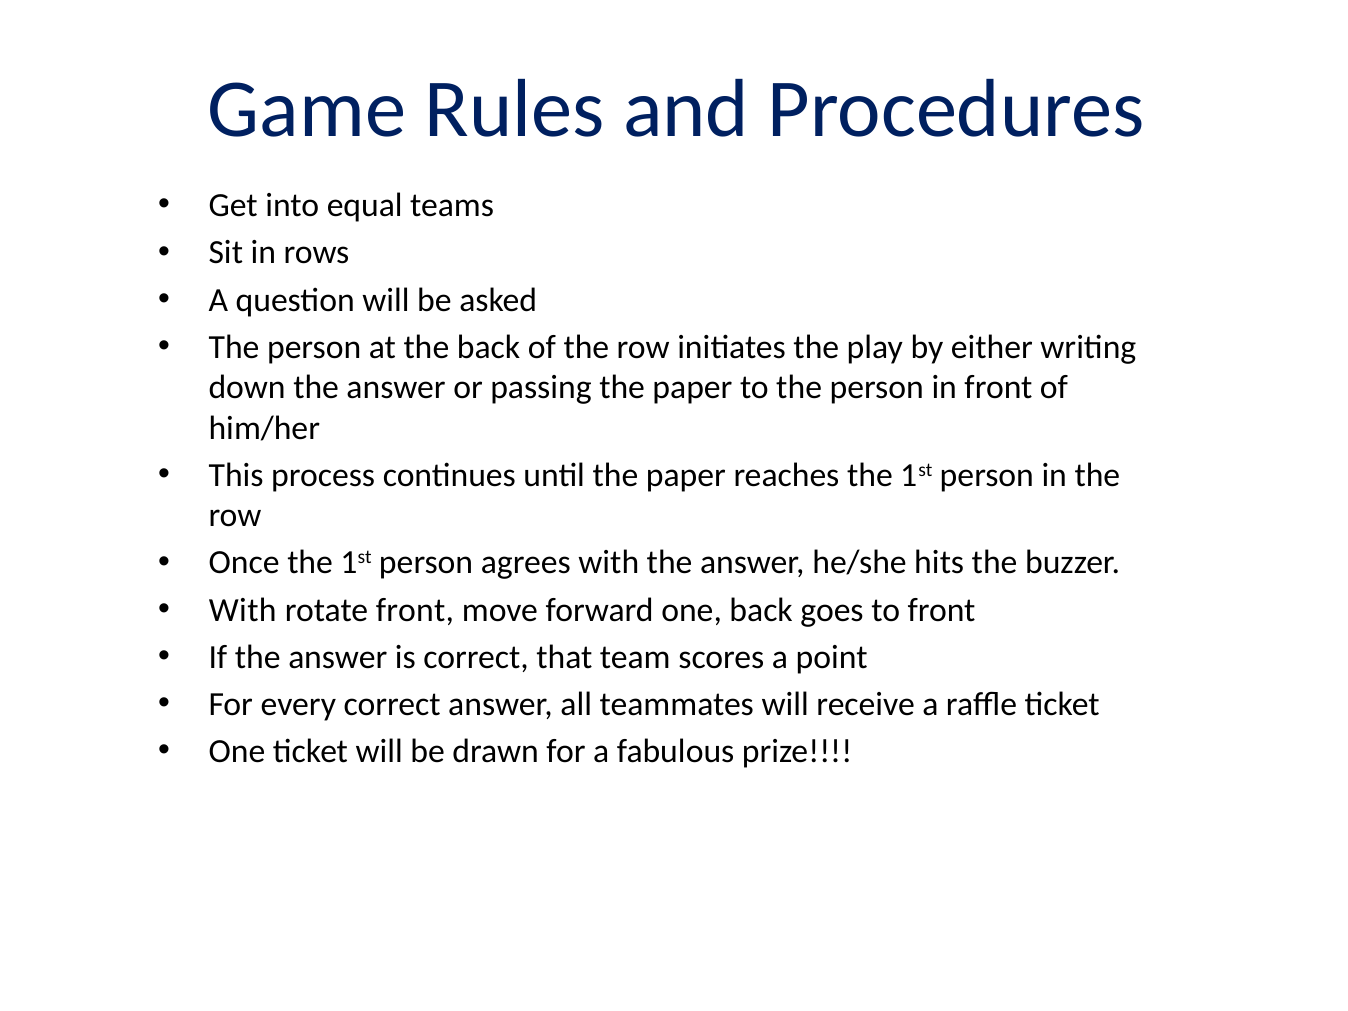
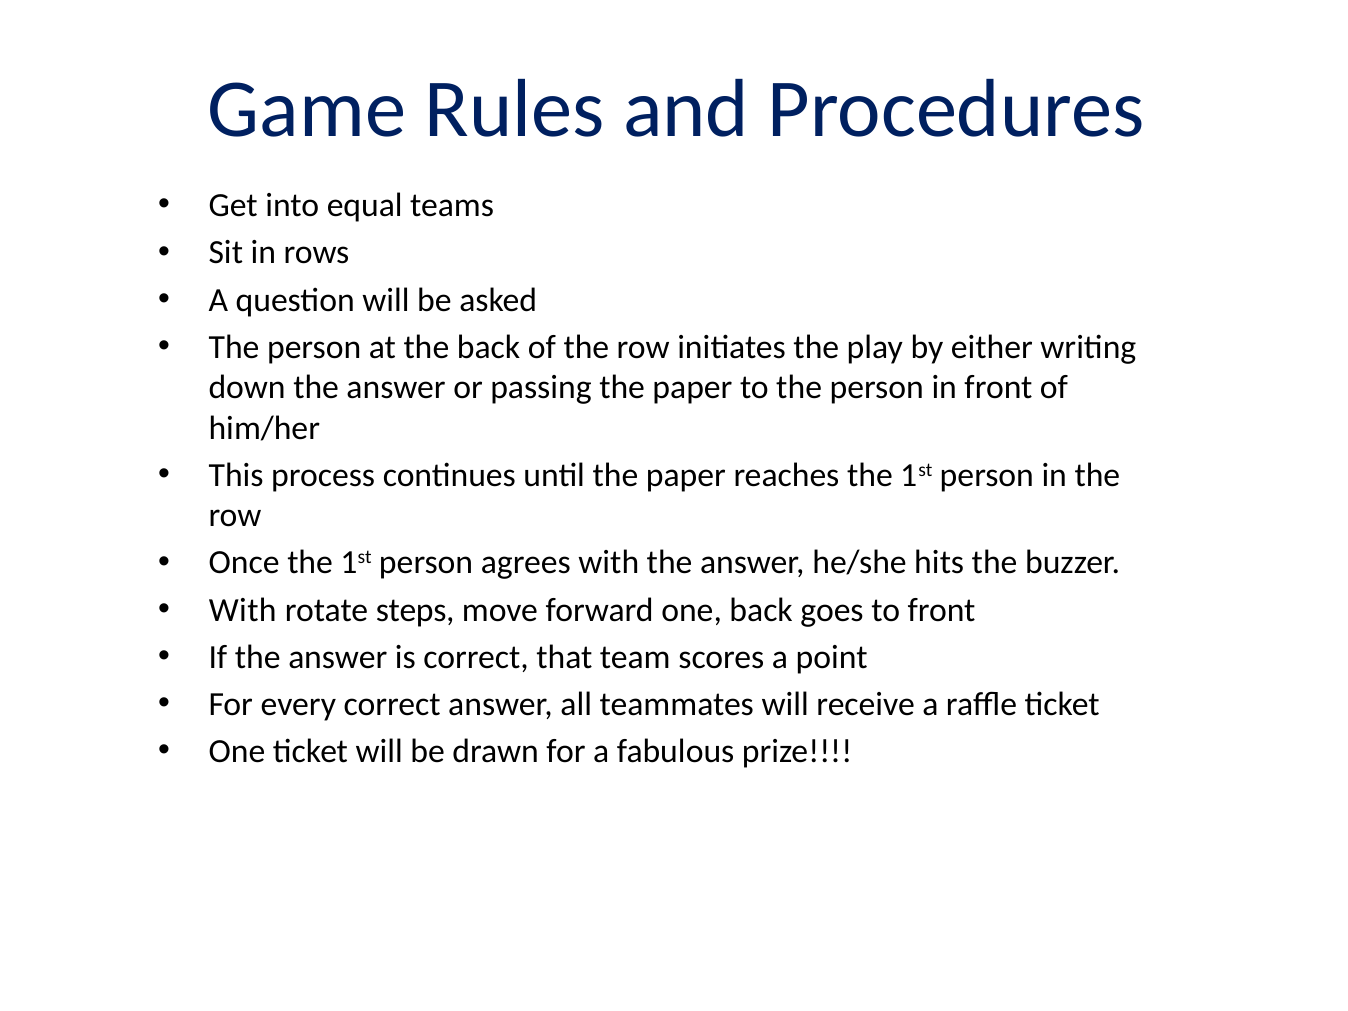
rotate front: front -> steps (415, 610)
